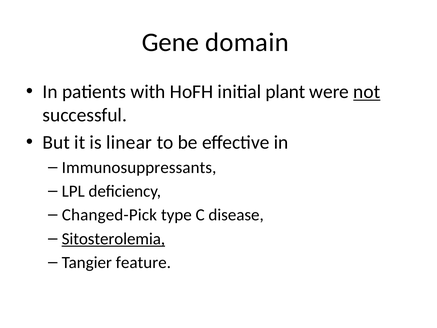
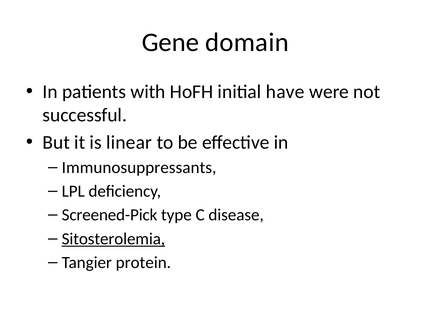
plant: plant -> have (285, 92)
not underline: present -> none (367, 92)
Changed-Pick: Changed-Pick -> Screened-Pick (110, 215)
feature: feature -> protein (143, 262)
